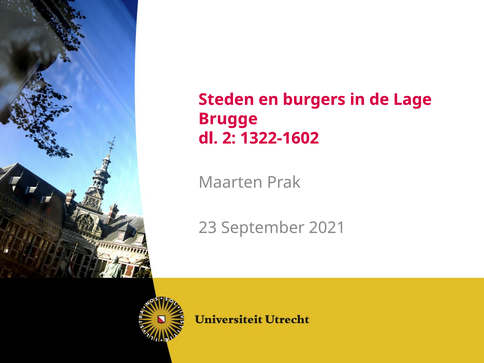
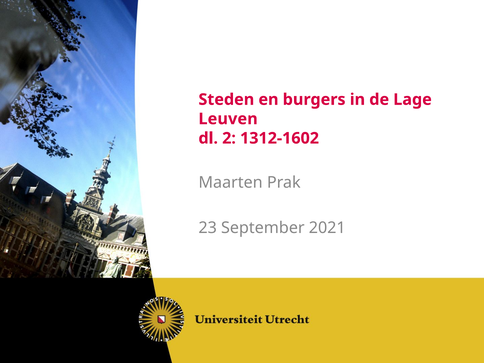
Brugge: Brugge -> Leuven (228, 119)
1322-1602: 1322-1602 -> 1312-1602 (280, 138)
